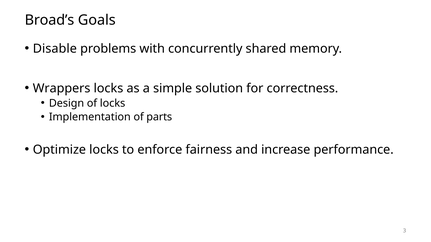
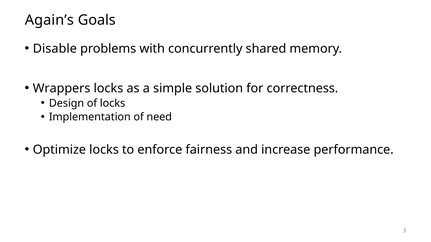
Broad’s: Broad’s -> Again’s (49, 20)
parts: parts -> need (159, 117)
